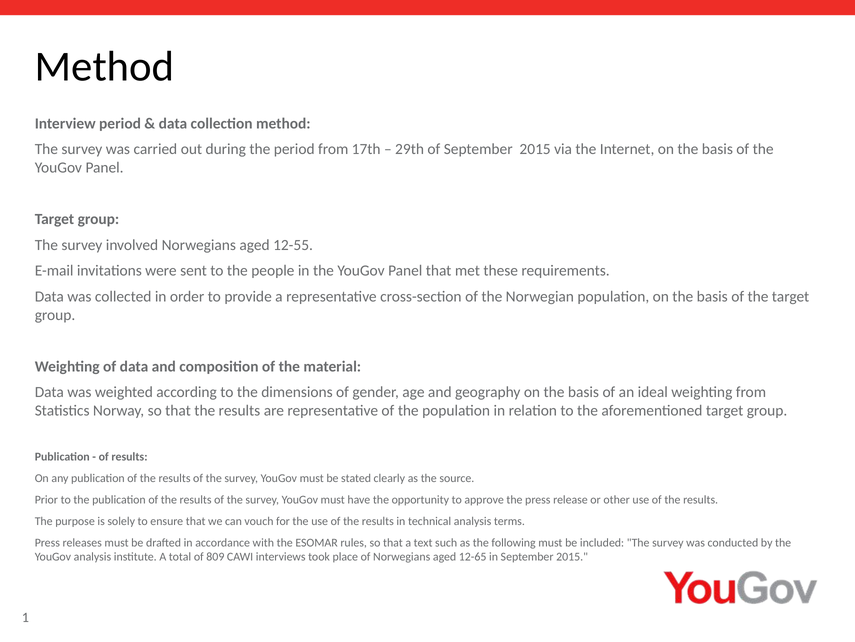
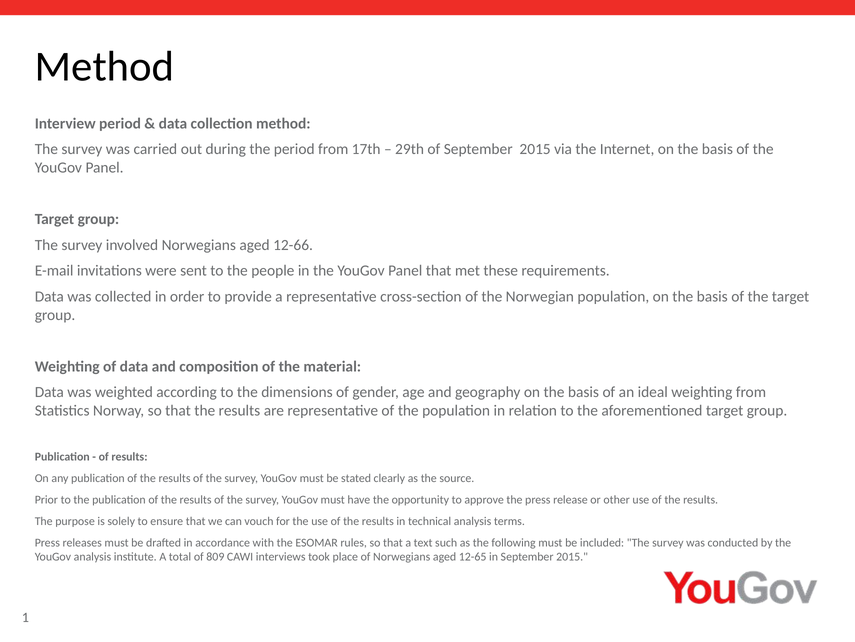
12-55: 12-55 -> 12-66 (293, 245)
